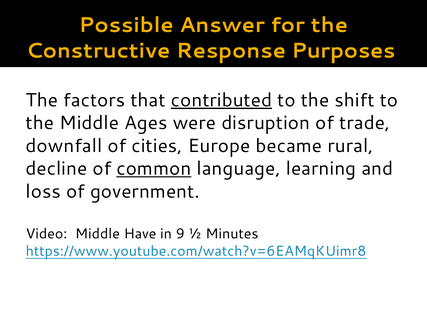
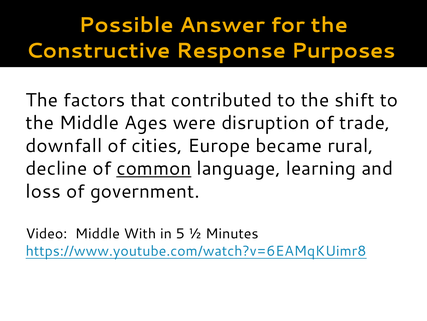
contributed underline: present -> none (222, 100)
Have: Have -> With (140, 233)
9: 9 -> 5 (180, 233)
